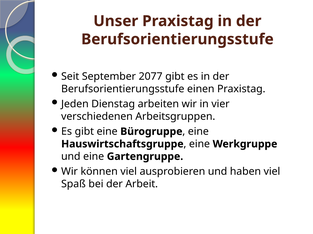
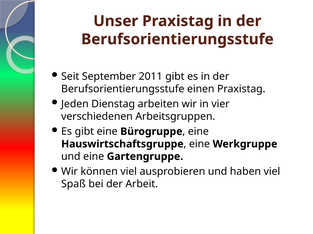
2077: 2077 -> 2011 (151, 77)
